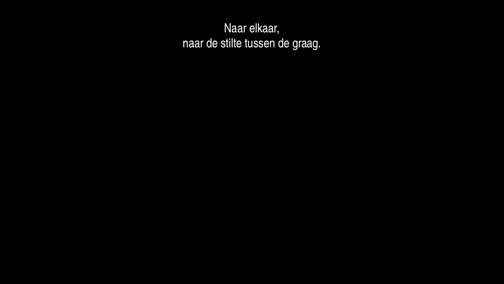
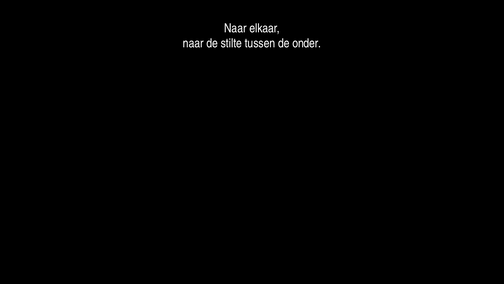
graag: graag -> onder (307, 43)
